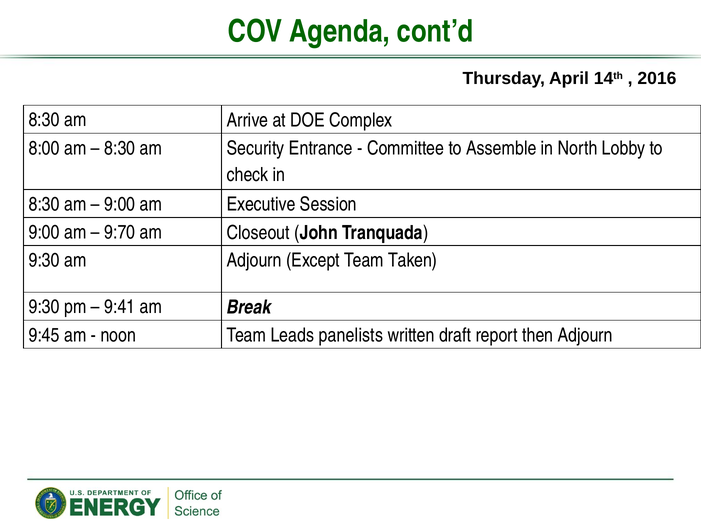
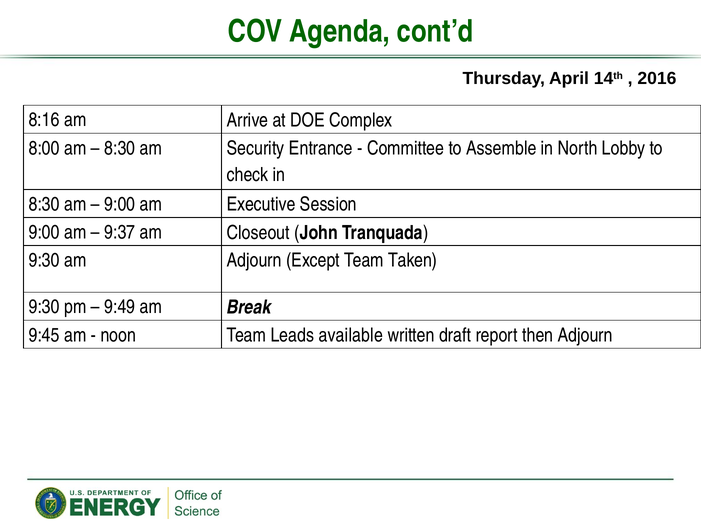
8:30: 8:30 -> 8:16 (44, 120)
9:70: 9:70 -> 9:37 (120, 232)
9:41: 9:41 -> 9:49 (120, 307)
panelists: panelists -> available (351, 335)
